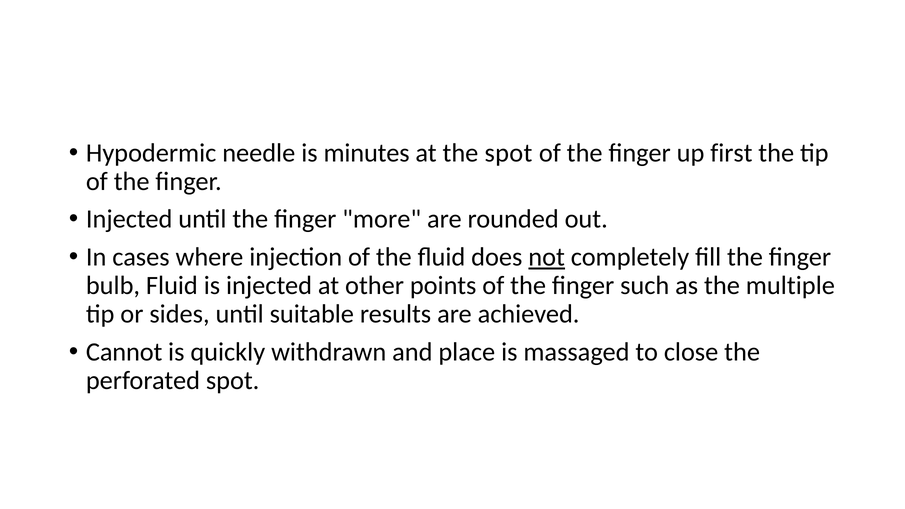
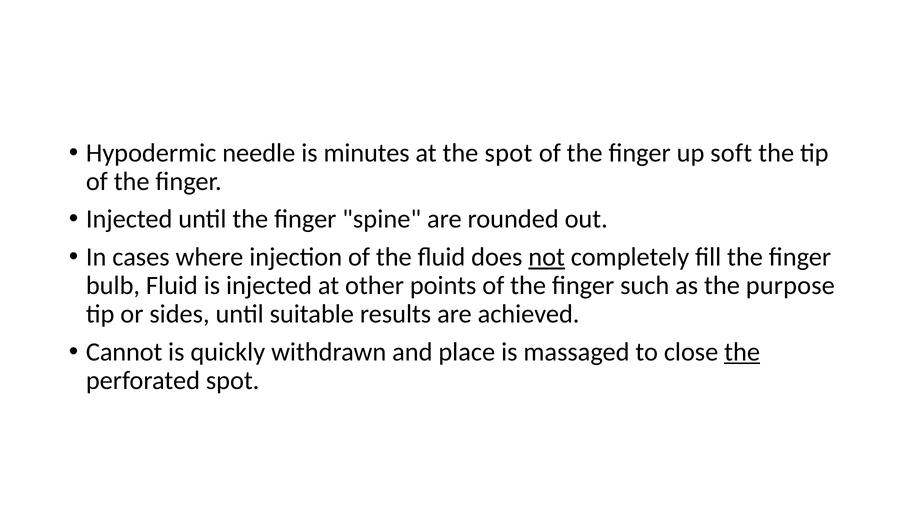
first: first -> soft (731, 153)
more: more -> spine (382, 219)
multiple: multiple -> purpose (790, 286)
the underline: none -> present (742, 352)
